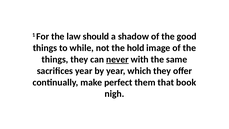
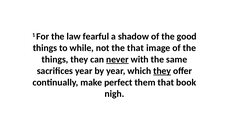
should: should -> fearful (96, 36)
the hold: hold -> that (136, 48)
they underline: none -> present (162, 71)
